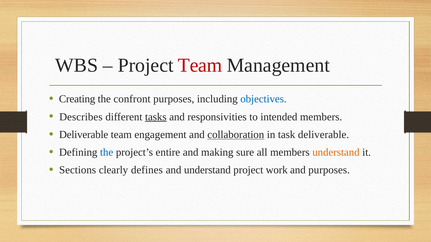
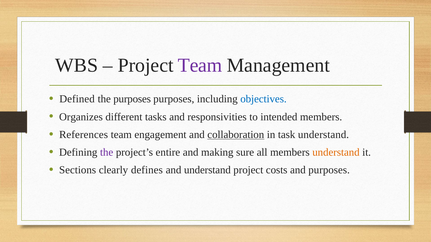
Team colour: red -> purple (200, 65)
Creating: Creating -> Defined (77, 99)
the confront: confront -> purposes (132, 99)
Describes: Describes -> Organizes (81, 117)
tasks underline: present -> none (156, 117)
Deliverable: Deliverable -> References (84, 135)
task deliverable: deliverable -> understand (324, 135)
the colour: blue -> purple (107, 153)
work: work -> costs (277, 170)
